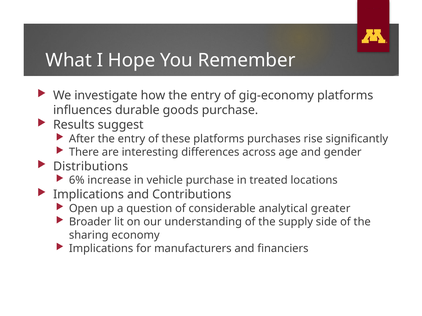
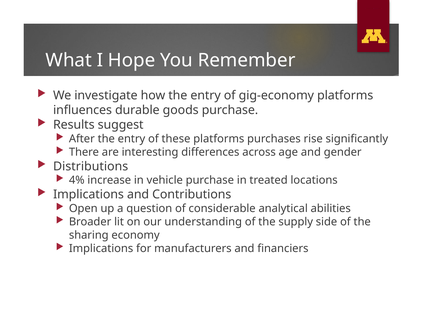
6%: 6% -> 4% (77, 181)
greater: greater -> abilities (331, 209)
